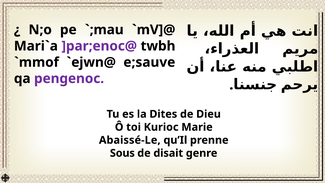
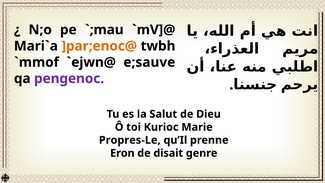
]par;enoc@ colour: purple -> orange (99, 46)
Dites: Dites -> Salut (163, 114)
Abaissé-Le: Abaissé-Le -> Propres-Le (130, 140)
Sous: Sous -> Eron (122, 153)
